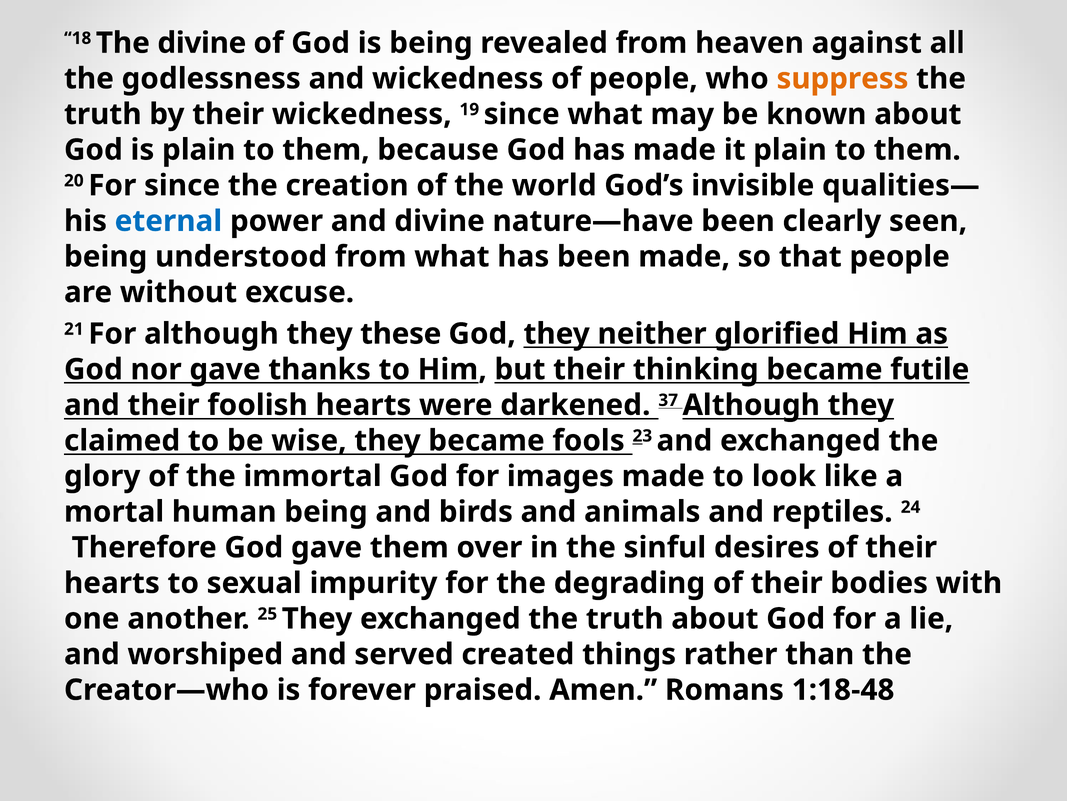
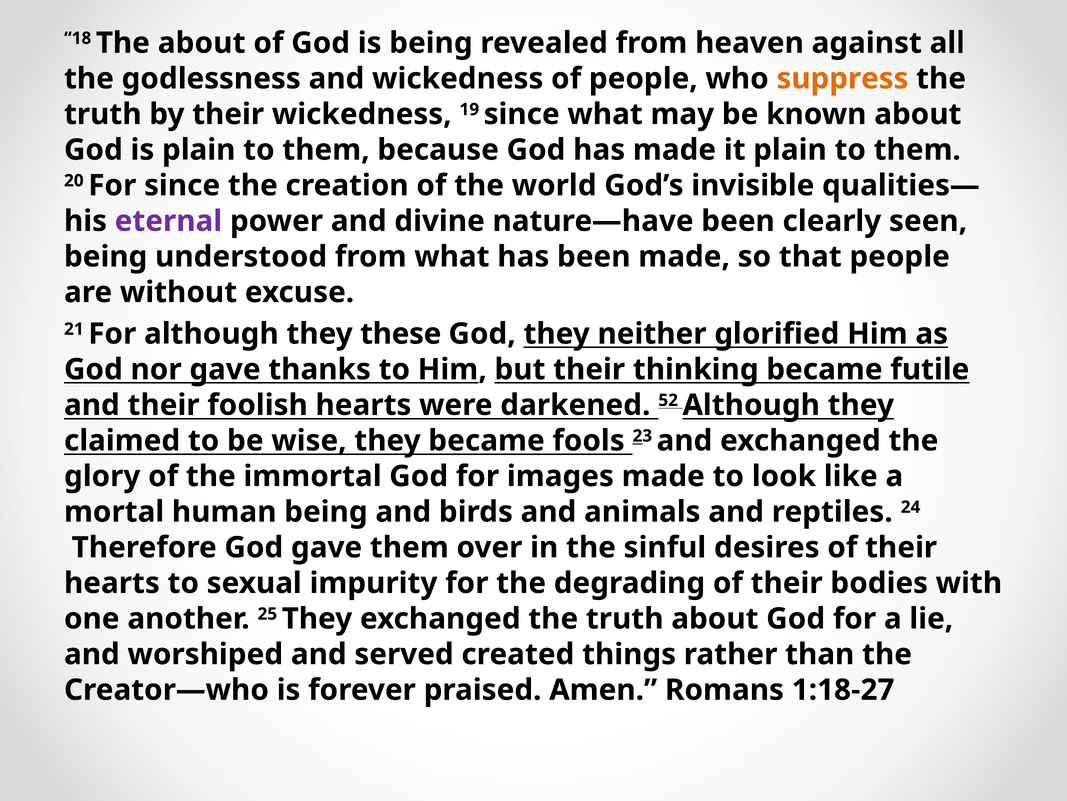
The divine: divine -> about (202, 43)
eternal colour: blue -> purple (168, 221)
37: 37 -> 52 (668, 400)
1:18-48: 1:18-48 -> 1:18-27 (843, 689)
